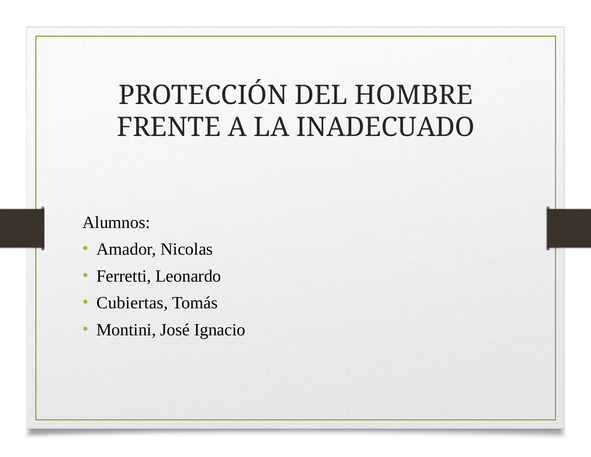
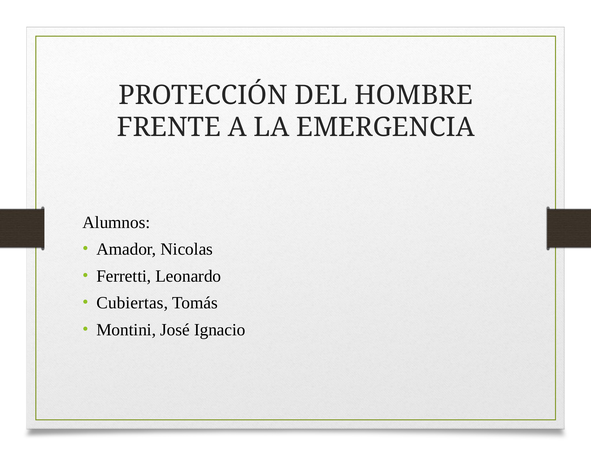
INADECUADO: INADECUADO -> EMERGENCIA (385, 127)
